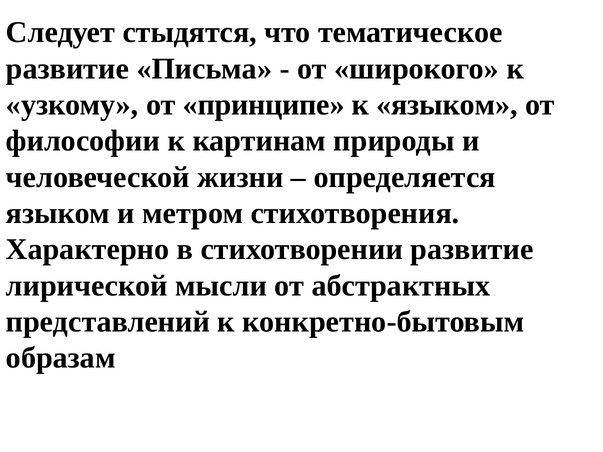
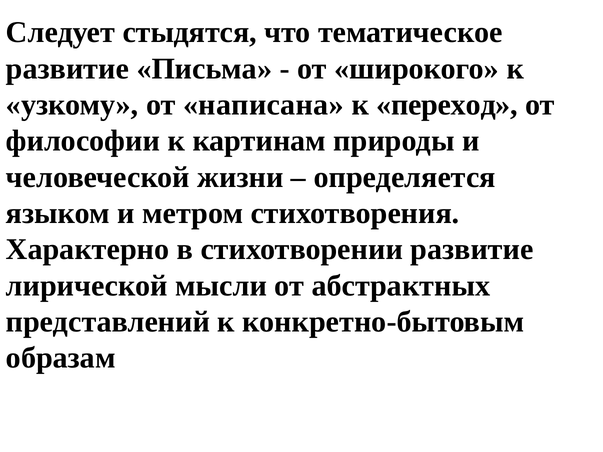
принципе: принципе -> написана (263, 105)
к языком: языком -> переход (447, 105)
